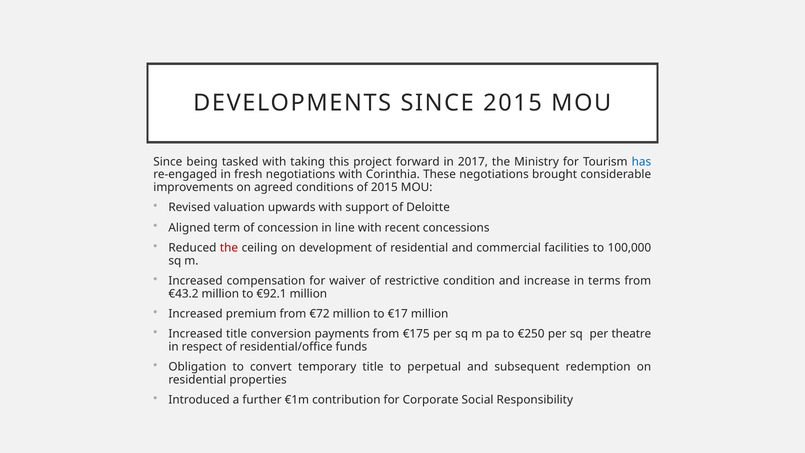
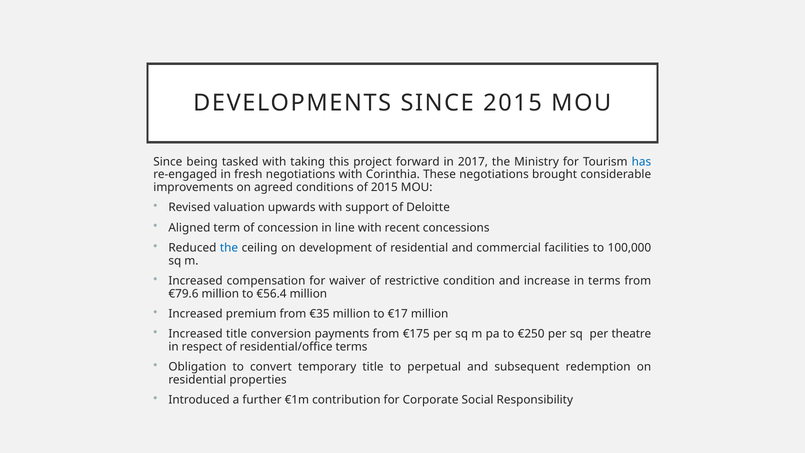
the colour: red -> blue (229, 248)
€43.2: €43.2 -> €79.6 (183, 294)
€92.1: €92.1 -> €56.4 (272, 294)
€72: €72 -> €35 (320, 314)
residential/office funds: funds -> terms (351, 347)
